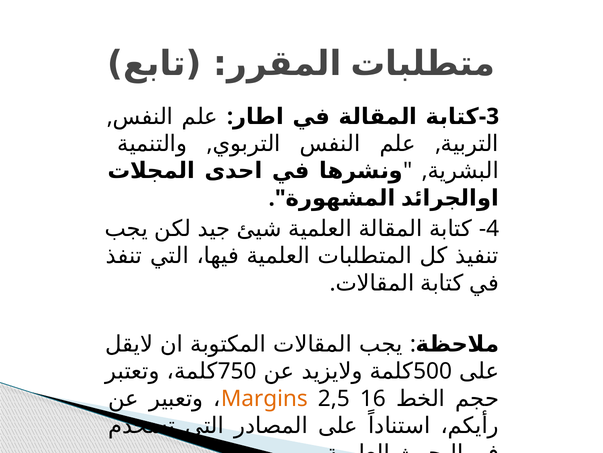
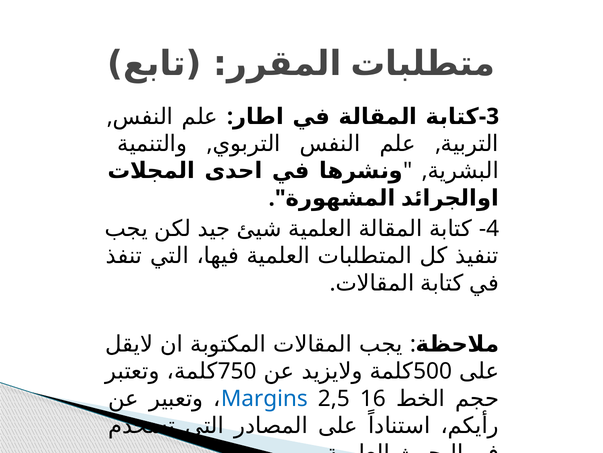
Margins colour: orange -> blue (264, 398)
